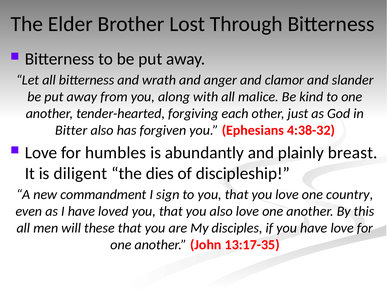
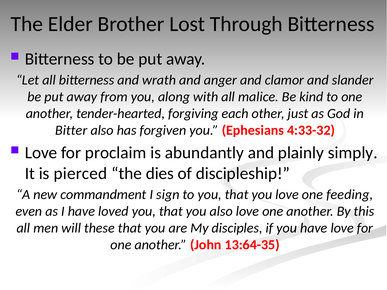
4:38-32: 4:38-32 -> 4:33-32 (311, 130)
humbles: humbles -> proclaim (116, 153)
breast: breast -> simply (353, 153)
diligent: diligent -> pierced (80, 174)
country: country -> feeding (350, 195)
13:17-35: 13:17-35 -> 13:64-35 (252, 245)
